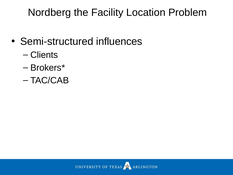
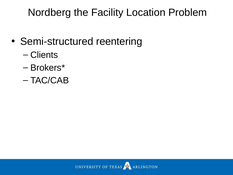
influences: influences -> reentering (119, 42)
